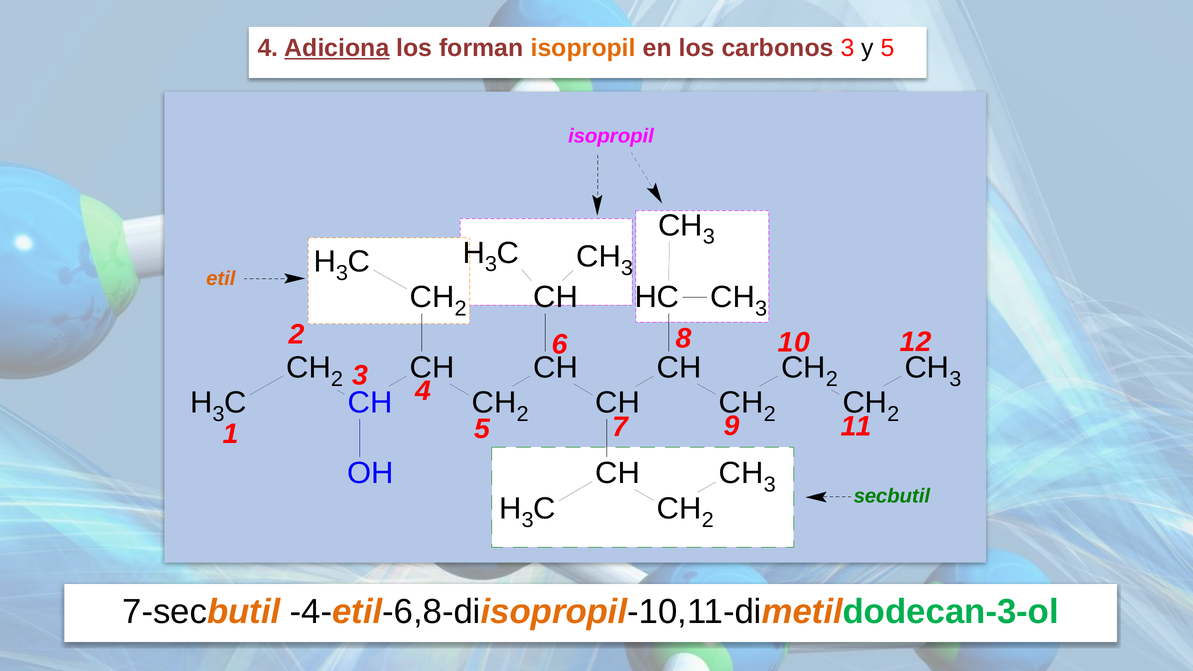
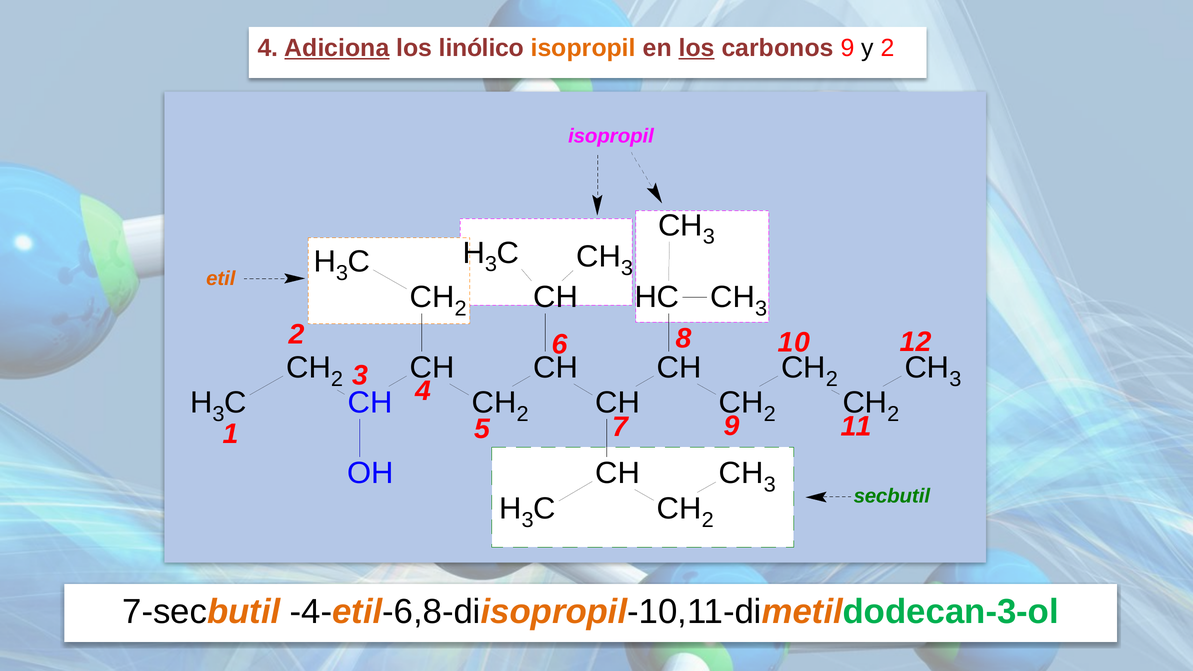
forman: forman -> linólico (481, 48)
los underline: none -> present (697, 48)
carbonos 3: 3 -> 9 (848, 48)
y 5: 5 -> 2 (888, 48)
